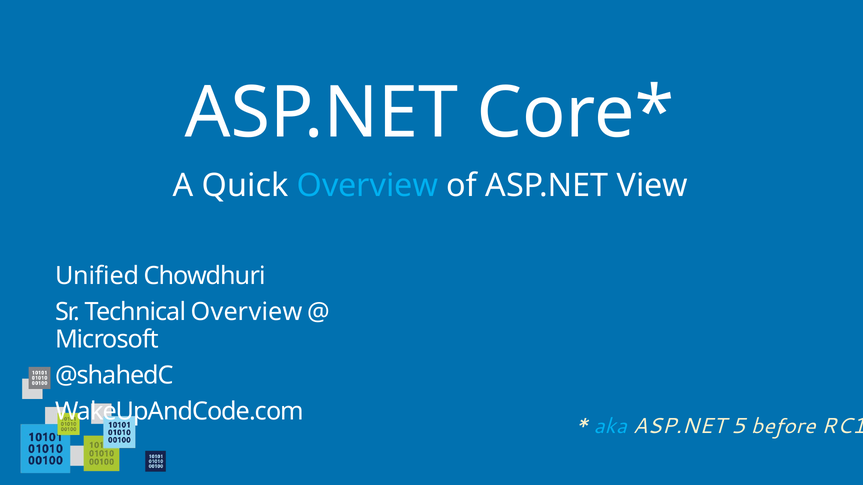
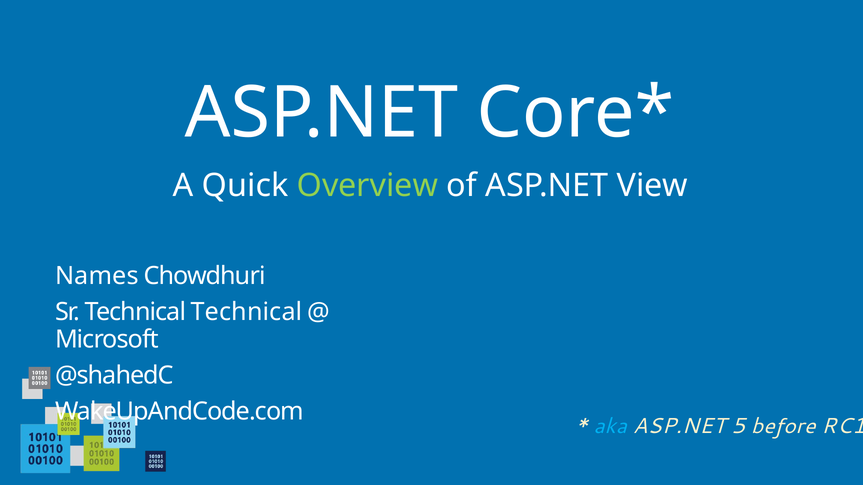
Overview colour: light blue -> light green (367, 186)
Unified: Unified -> Names (97, 276)
Technical Overview: Overview -> Technical (247, 312)
